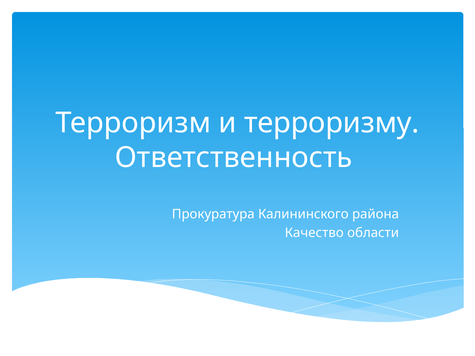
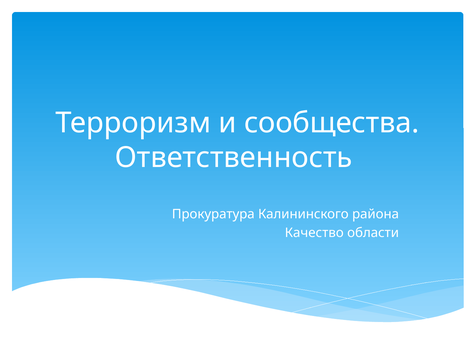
терроризму: терроризму -> сообщества (332, 123)
